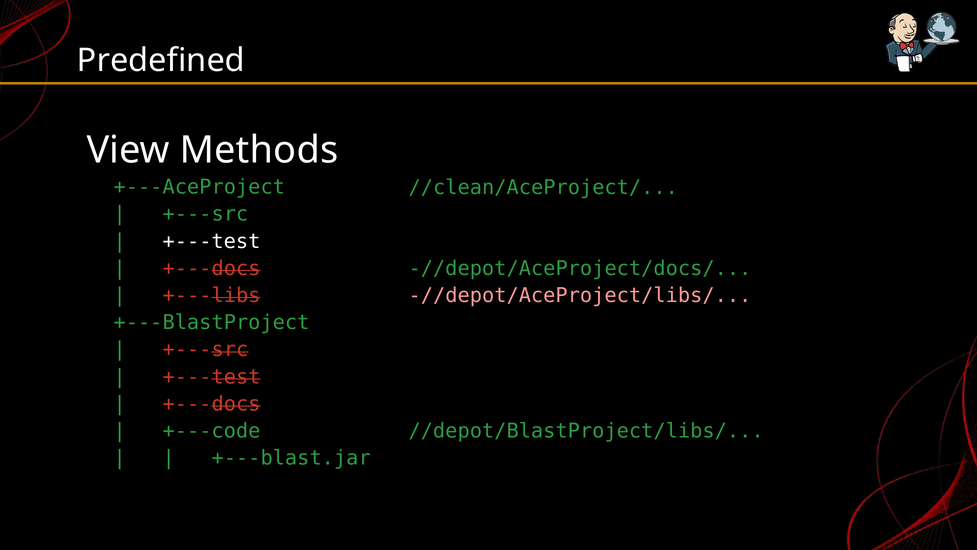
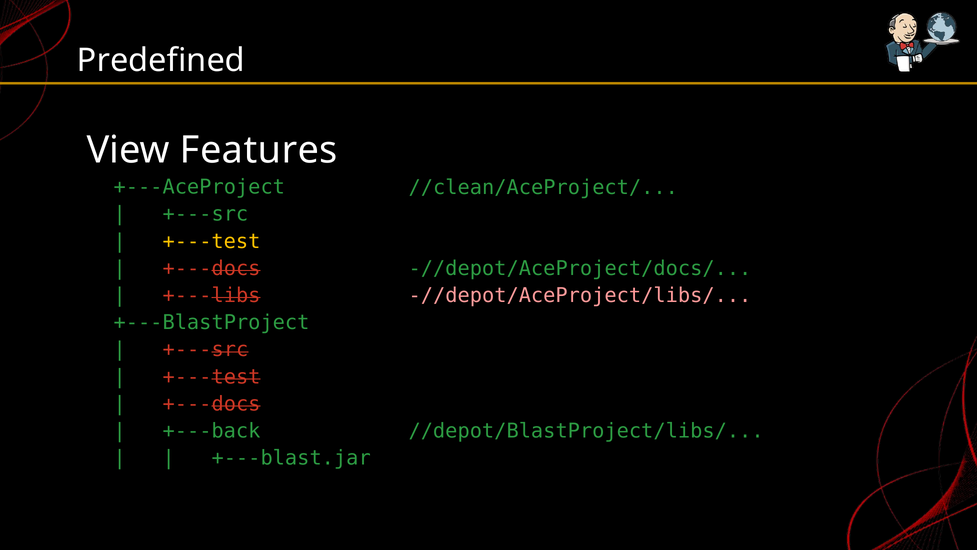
Methods: Methods -> Features (259, 150)
+---test colour: white -> yellow (212, 241)
+---code: +---code -> +---back (212, 431)
